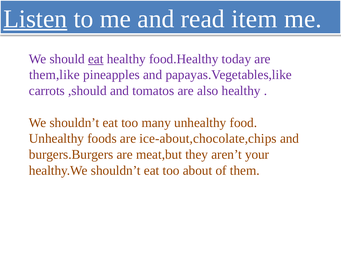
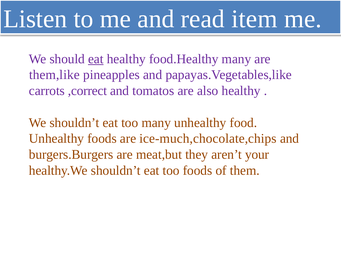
Listen underline: present -> none (35, 19)
food.Healthy today: today -> many (236, 59)
,should: ,should -> ,correct (88, 91)
ice-about,chocolate,chips: ice-about,chocolate,chips -> ice-much,chocolate,chips (208, 138)
too about: about -> foods (198, 170)
